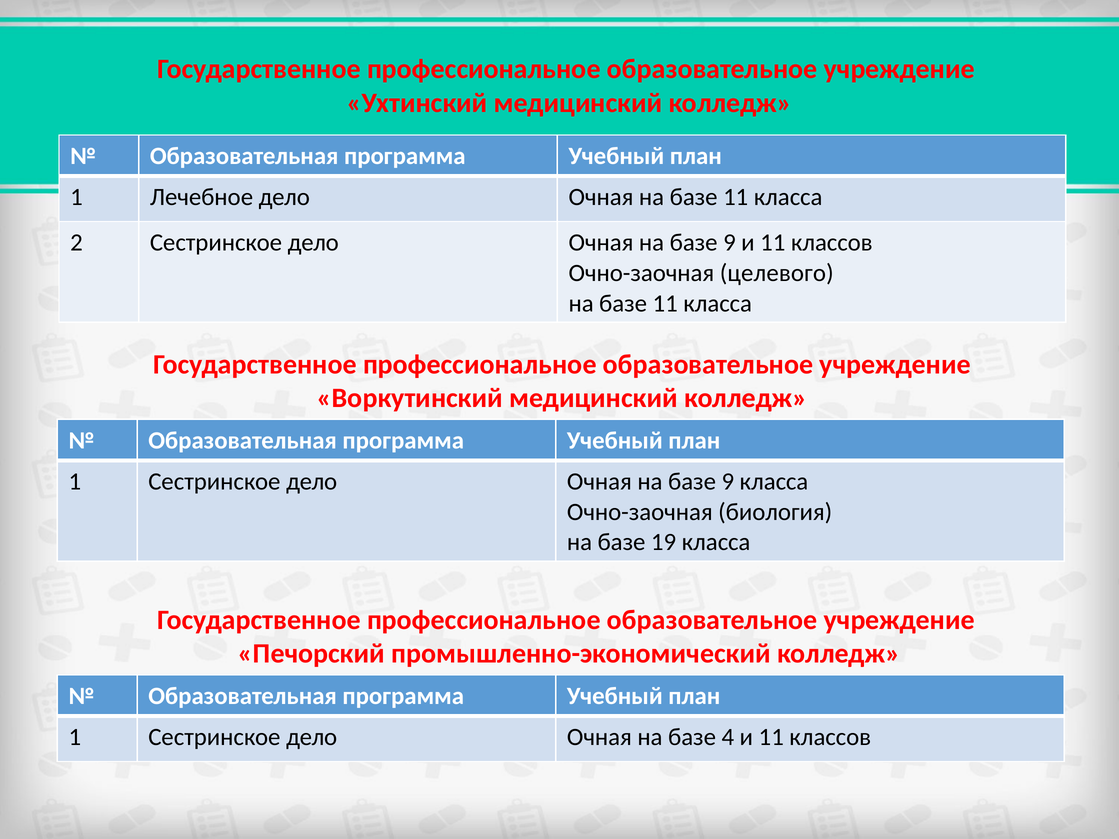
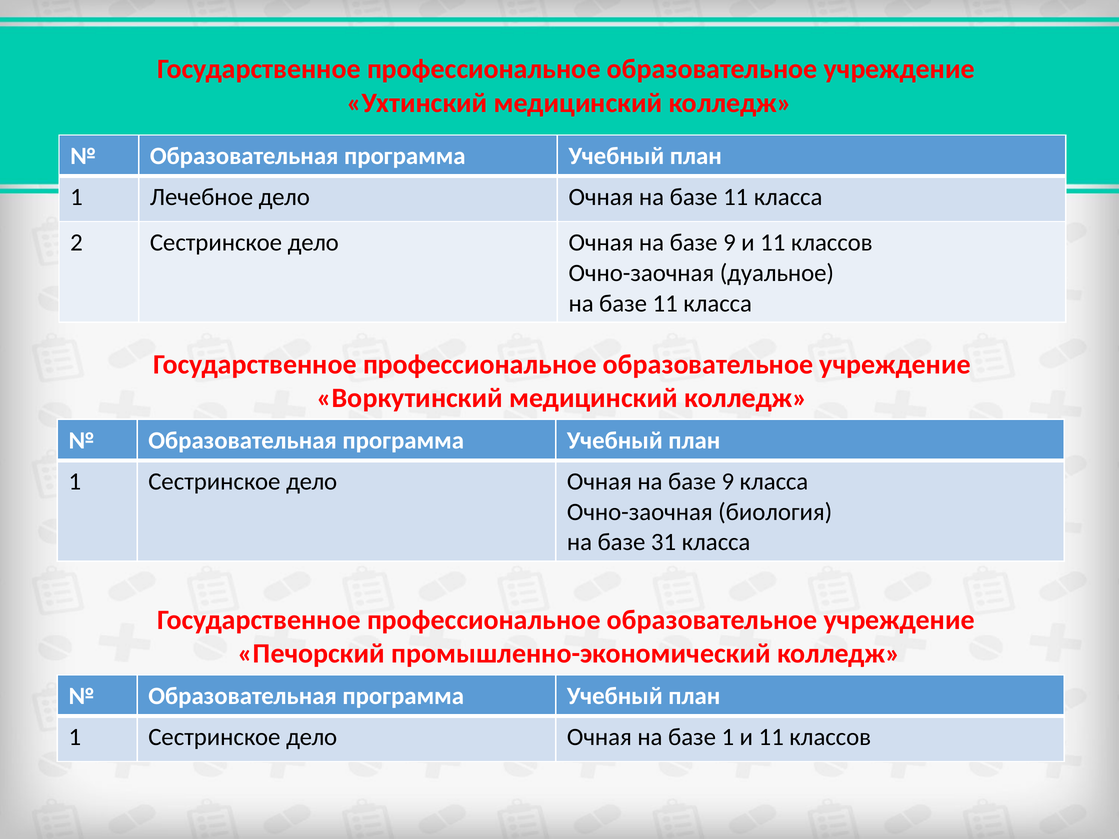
целевого: целевого -> дуальное (777, 273)
19: 19 -> 31 (664, 542)
базе 4: 4 -> 1 (728, 737)
